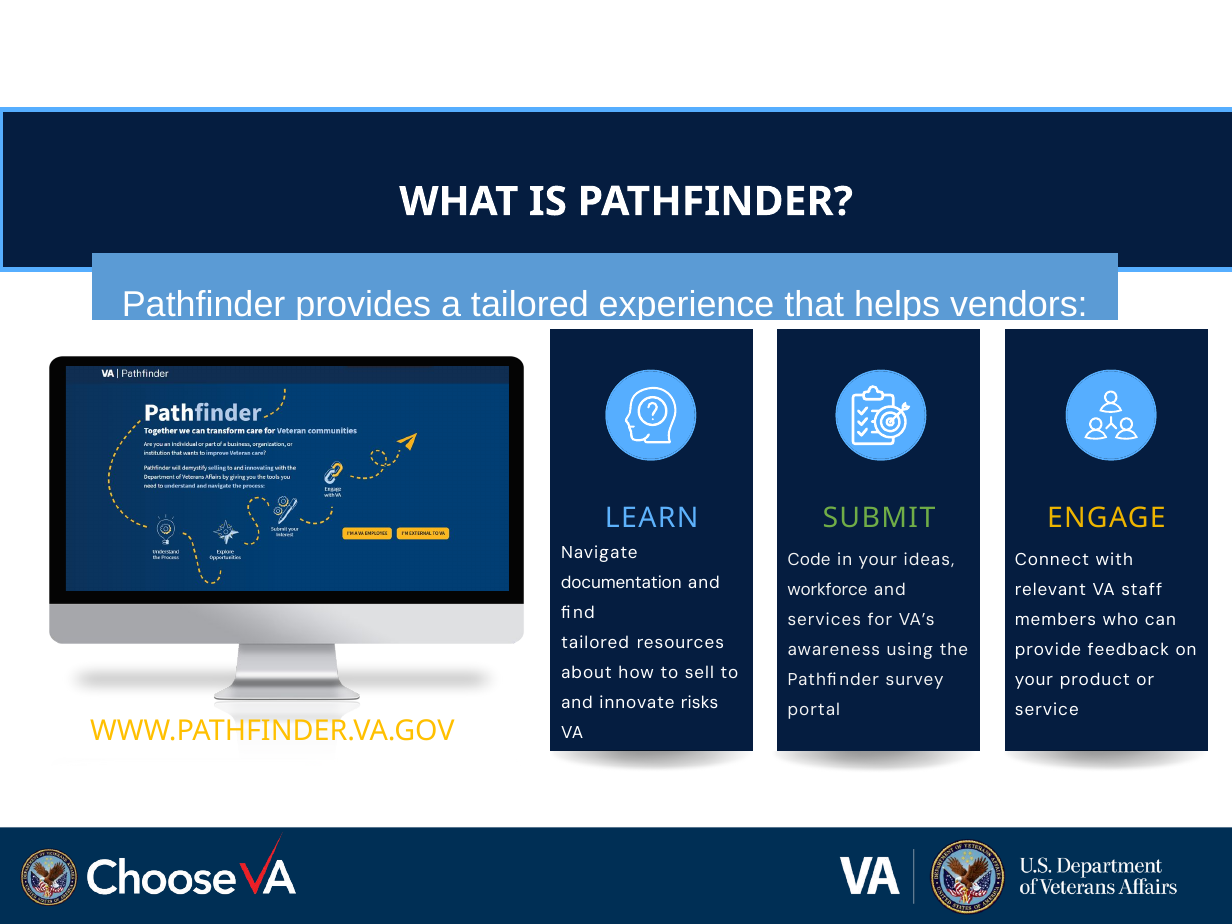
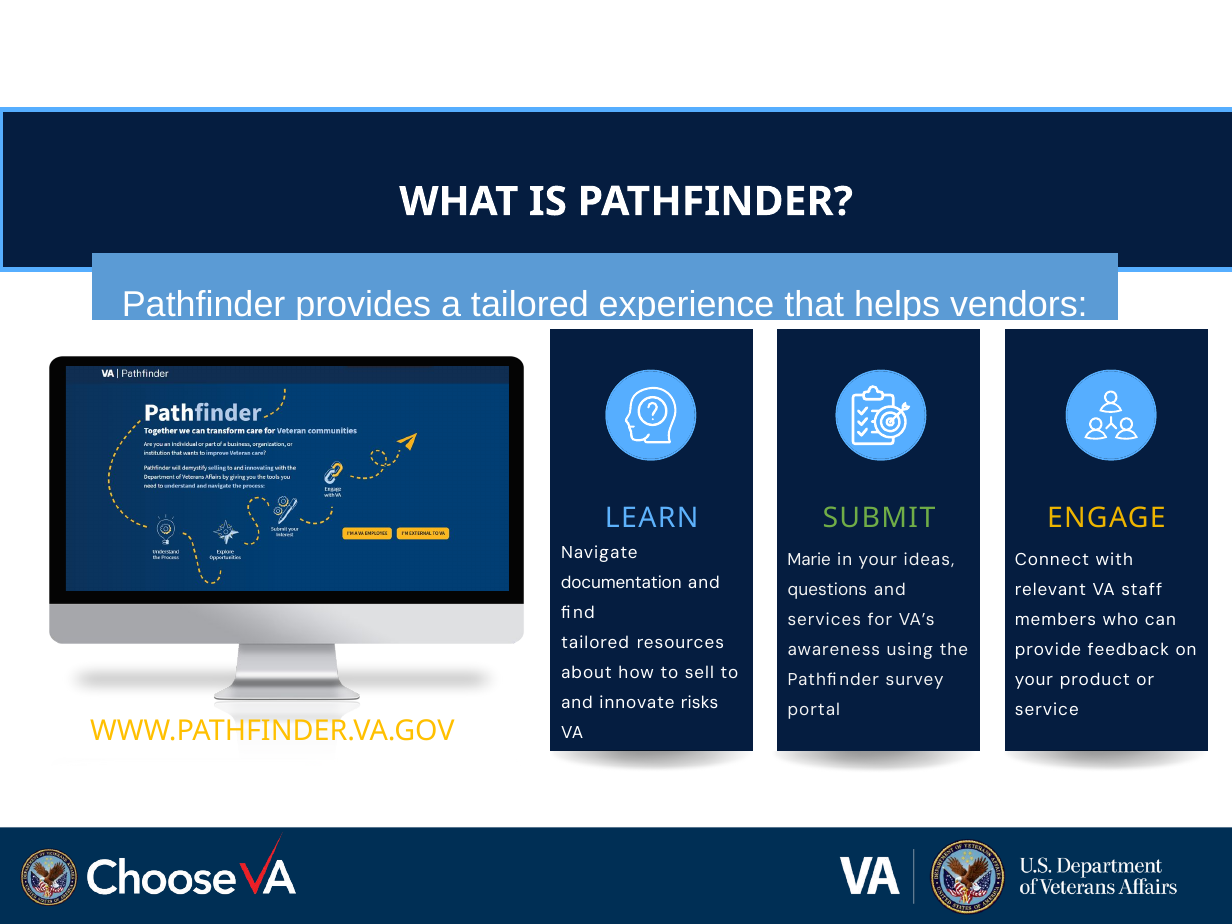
Code: Code -> Marie (809, 560)
workforce: workforce -> questions (827, 590)
